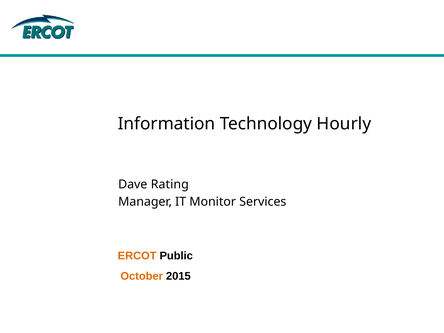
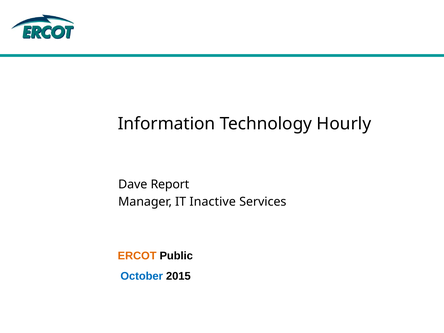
Rating: Rating -> Report (170, 184)
Monitor: Monitor -> Inactive (213, 202)
October colour: orange -> blue (142, 276)
